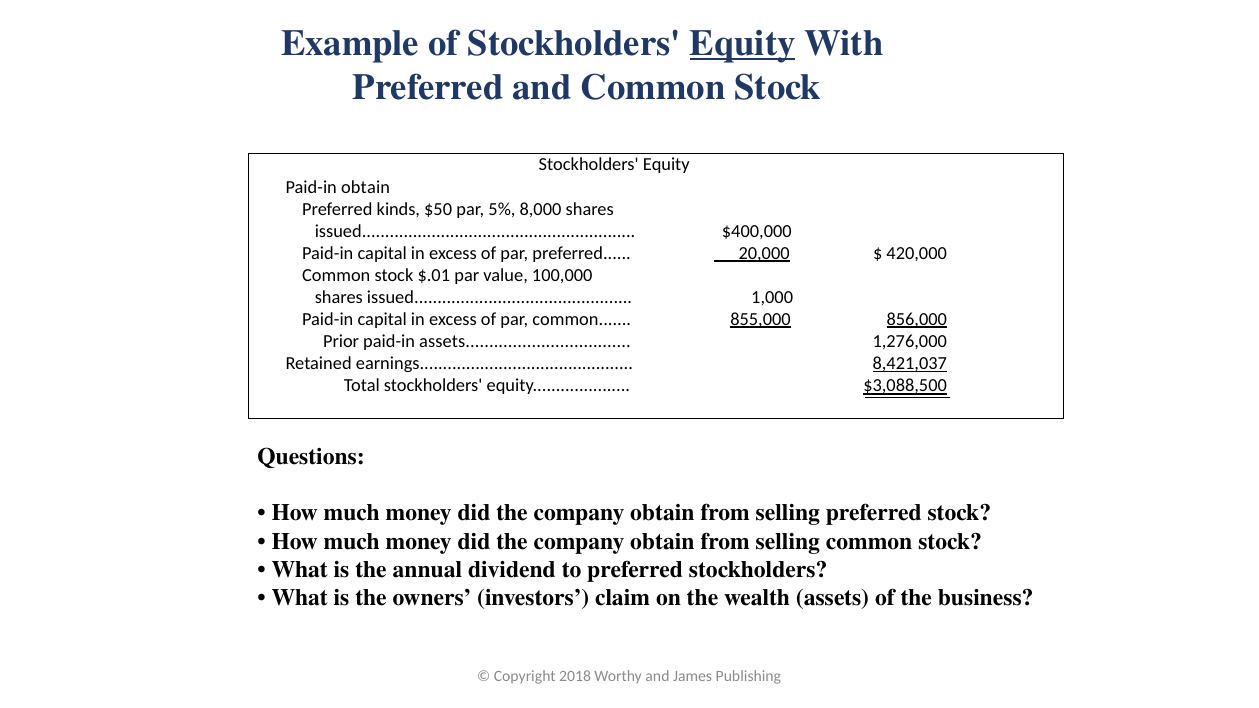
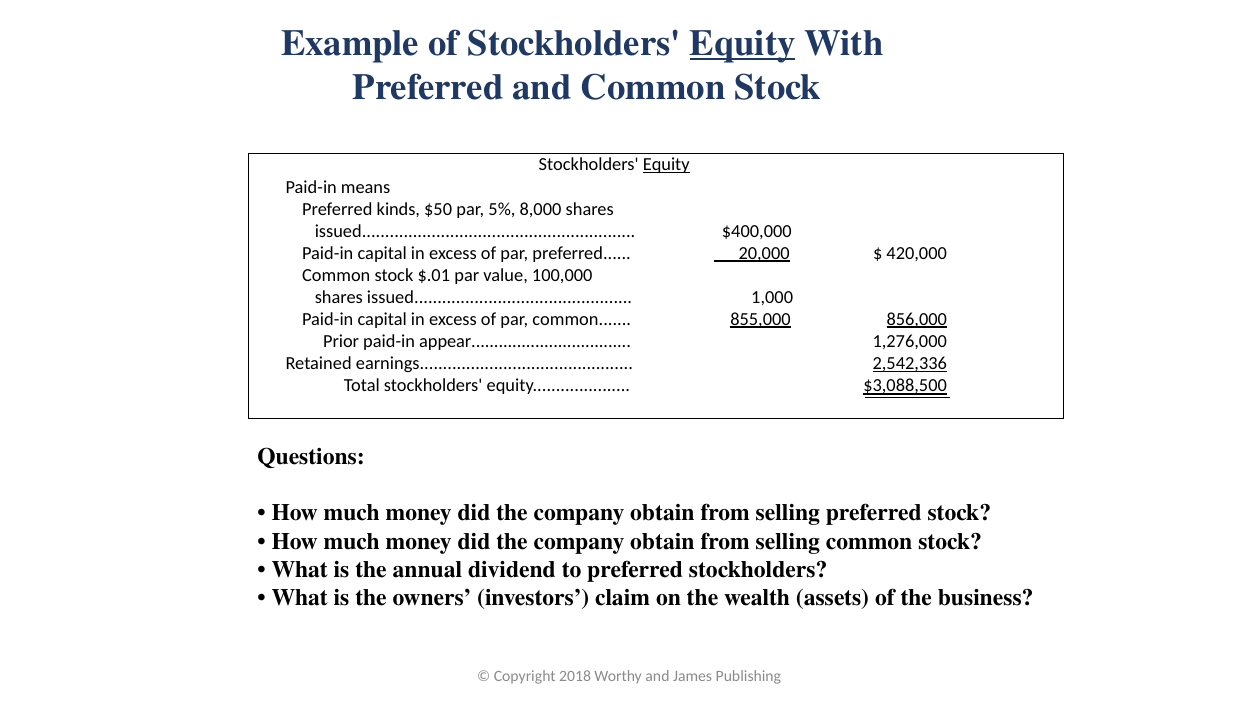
Equity underline: none -> present (666, 165)
Paid-in obtain: obtain -> means (366, 187)
paid-in assets: assets -> appear (525, 342)
8,421,037: 8,421,037 -> 2,542,336 (910, 364)
